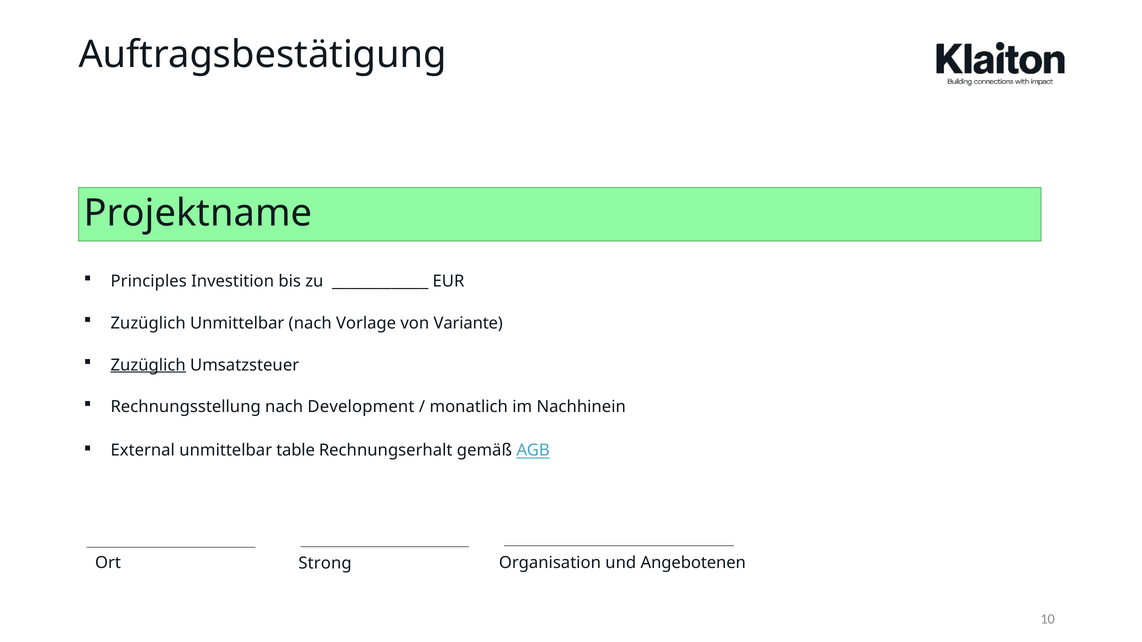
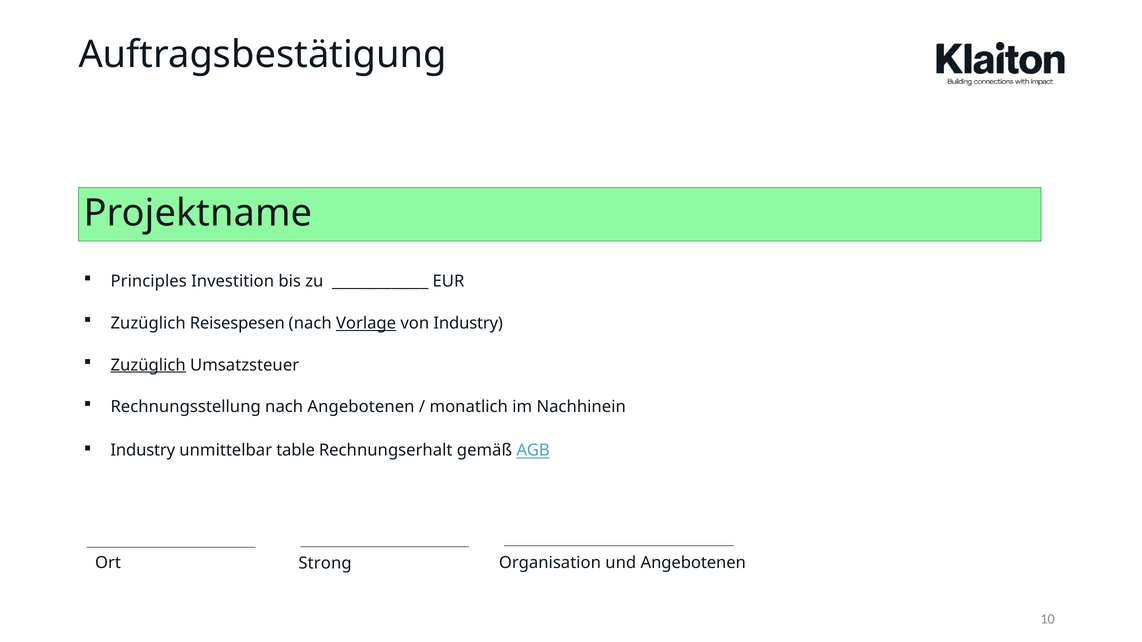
Zuzüglich Unmittelbar: Unmittelbar -> Reisespesen (237, 323)
Vorlage underline: none -> present (366, 323)
von Variante: Variante -> Industry (468, 323)
nach Development: Development -> Angebotenen (361, 407)
External: External -> Industry (143, 450)
